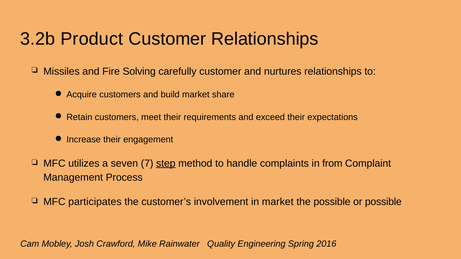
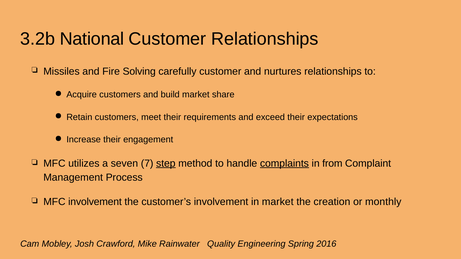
Product: Product -> National (92, 39)
complaints underline: none -> present (284, 164)
MFC participates: participates -> involvement (95, 202)
the possible: possible -> creation (332, 202)
or possible: possible -> monthly (383, 202)
